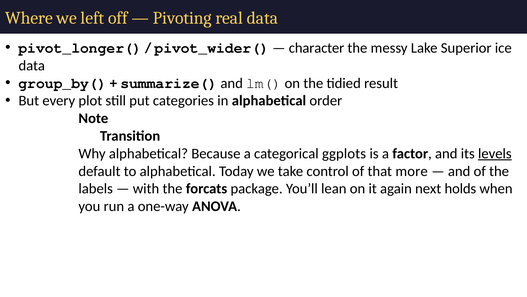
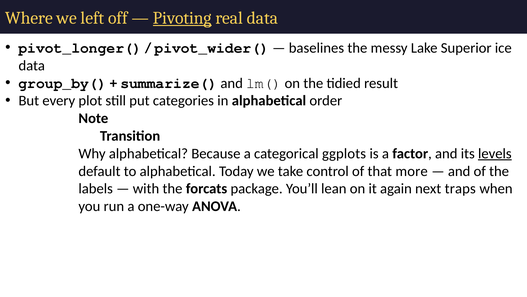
Pivoting underline: none -> present (182, 18)
character: character -> baselines (316, 48)
holds: holds -> traps (460, 188)
